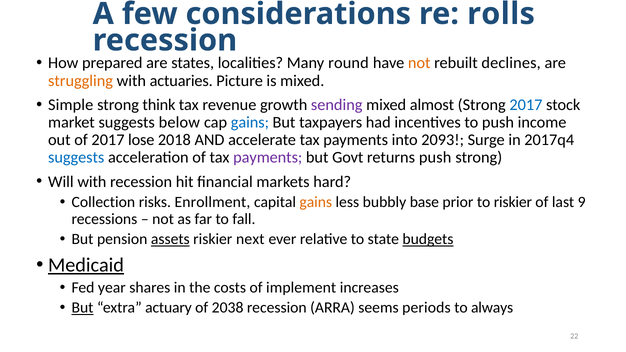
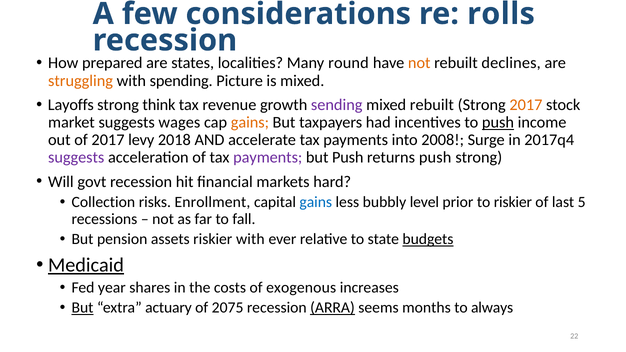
actuaries: actuaries -> spending (181, 81)
Simple: Simple -> Layoffs (71, 105)
mixed almost: almost -> rebuilt (432, 105)
2017 colour: blue -> orange (526, 105)
below: below -> wages (179, 122)
gains colour: blue -> orange (250, 122)
push underline: none -> present (498, 122)
lose: lose -> levy (141, 140)
2093: 2093 -> 2008 (443, 140)
suggests colour: blue -> purple (76, 158)
but Govt: Govt -> Push (348, 158)
Will with: with -> govt (92, 182)
gains colour: orange -> blue (316, 202)
base: base -> level (424, 202)
9: 9 -> 5 (582, 202)
assets underline: present -> none (170, 239)
riskier next: next -> with (250, 239)
implement: implement -> exogenous (301, 288)
2038: 2038 -> 2075 (228, 308)
ARRA underline: none -> present (332, 308)
periods: periods -> months (427, 308)
